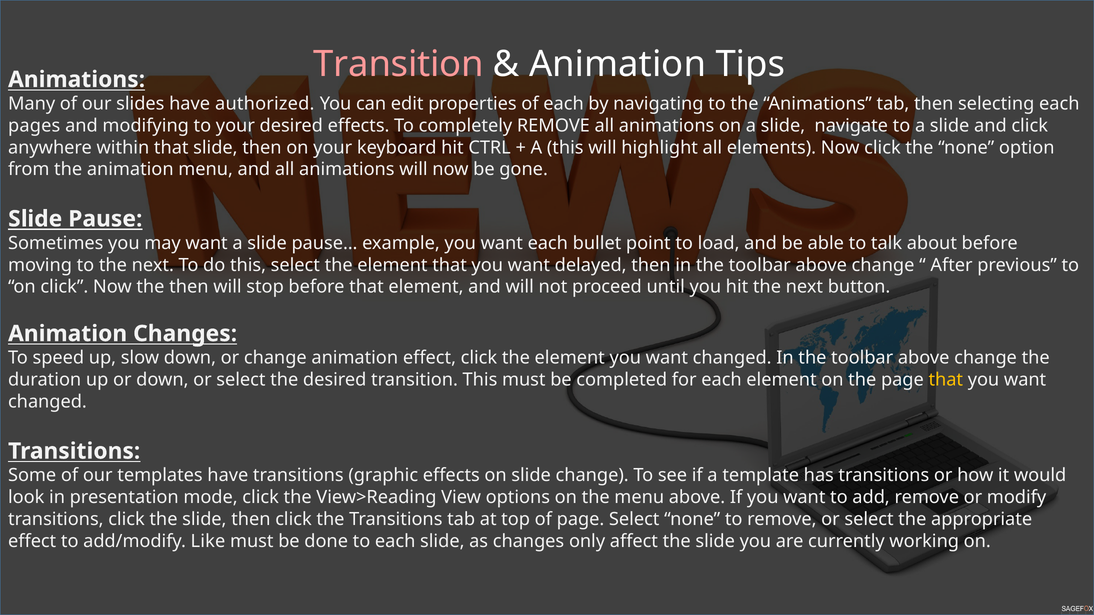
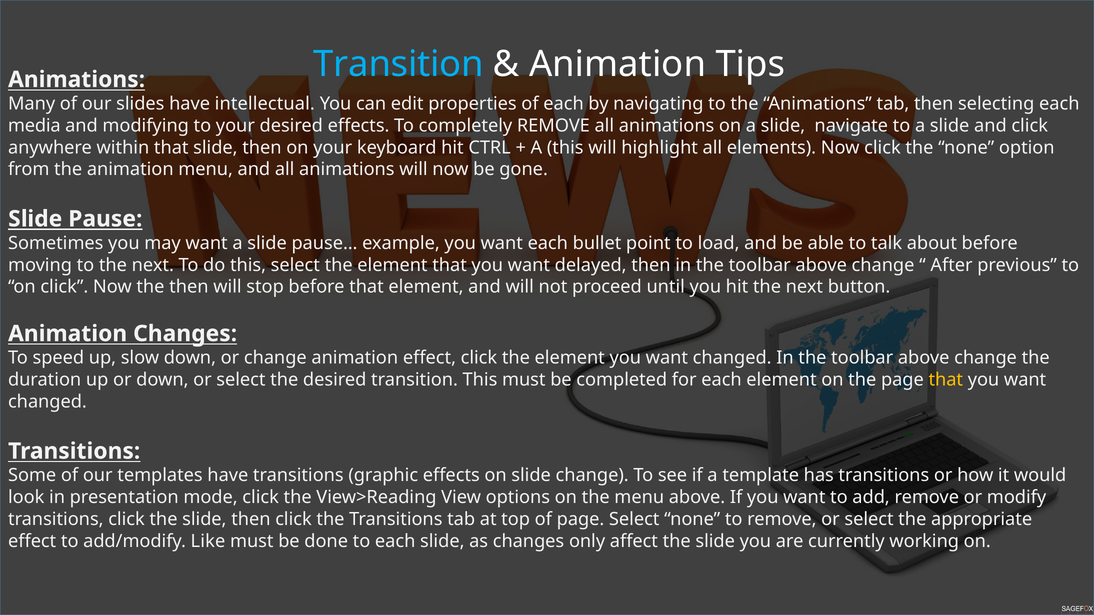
Transition colour: pink -> light blue (399, 64)
authorized: authorized -> intellectual (265, 104)
pages: pages -> media (34, 126)
